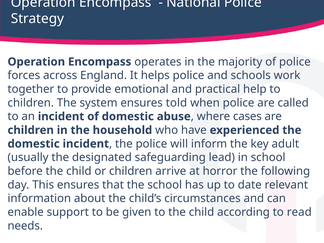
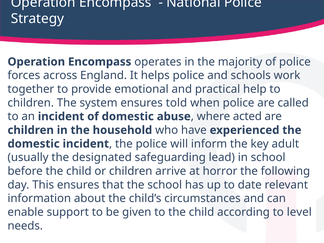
cases: cases -> acted (247, 116)
read: read -> level (299, 212)
